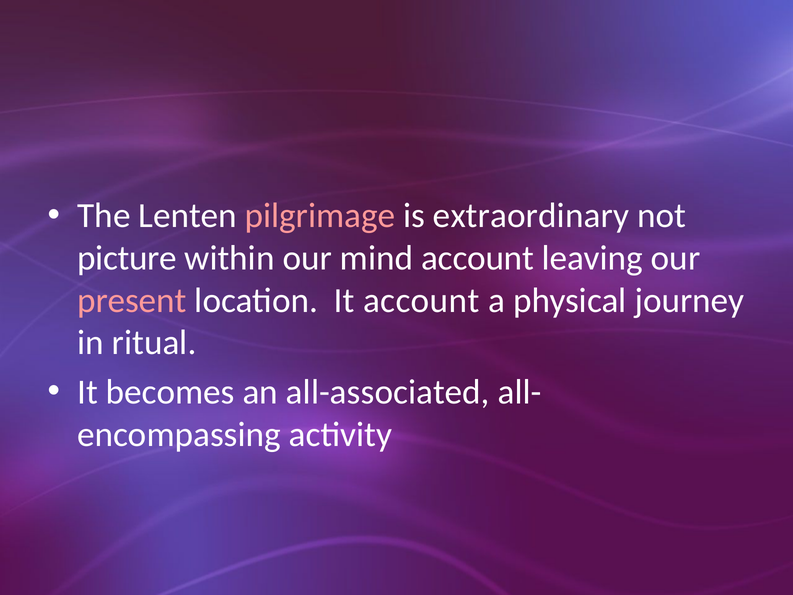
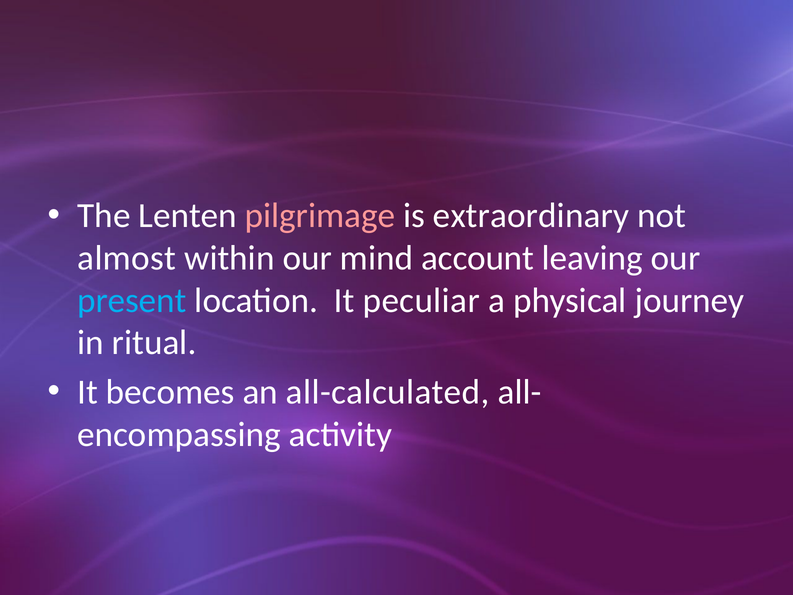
picture: picture -> almost (127, 258)
present colour: pink -> light blue (132, 300)
It account: account -> peculiar (421, 300)
all-associated: all-associated -> all-calculated (388, 392)
